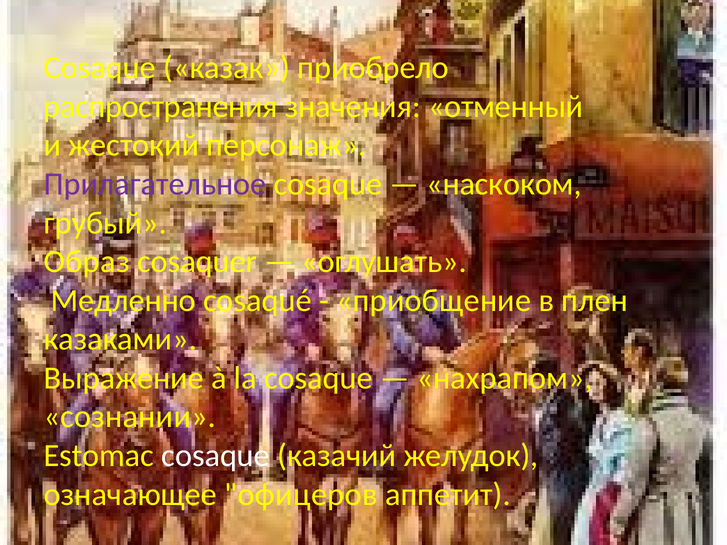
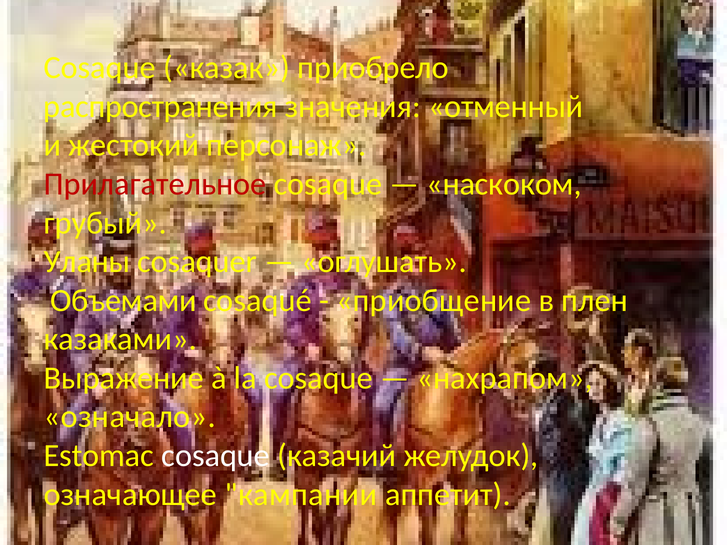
Прилагательное colour: purple -> red (155, 184)
Образ: Образ -> Уланы (87, 262)
Медленно: Медленно -> Объемами (123, 301)
сознании: сознании -> означало (130, 417)
офицеров: офицеров -> кампании (301, 495)
